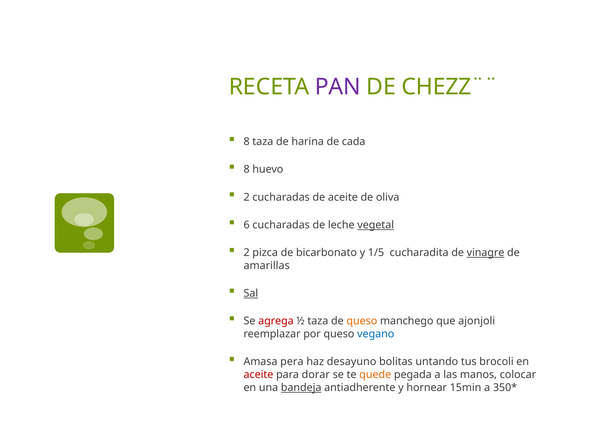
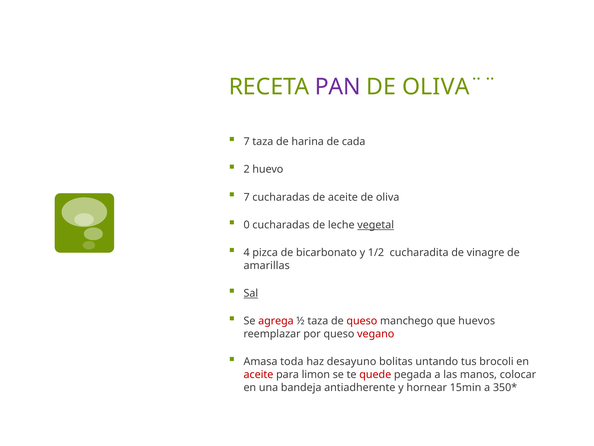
CHEZZ¨¨: CHEZZ¨¨ -> OLIVA¨¨ (449, 87)
8: 8 -> 7 (247, 141)
8: 8 -> 2 (247, 169)
2: 2 -> 7 (247, 197)
6: 6 -> 0 (247, 225)
2: 2 -> 4 (247, 252)
1/5: 1/5 -> 1/2 (376, 252)
vinagre underline: present -> none (486, 252)
queso colour: orange -> red (362, 321)
ajonjoli: ajonjoli -> huevos (477, 321)
vegano colour: blue -> red (376, 334)
pera: pera -> toda (292, 361)
dorar: dorar -> limon (316, 374)
quede colour: orange -> red (375, 374)
bandeja underline: present -> none (301, 387)
